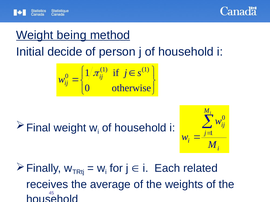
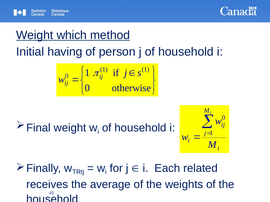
being: being -> which (72, 35)
decide: decide -> having (65, 52)
